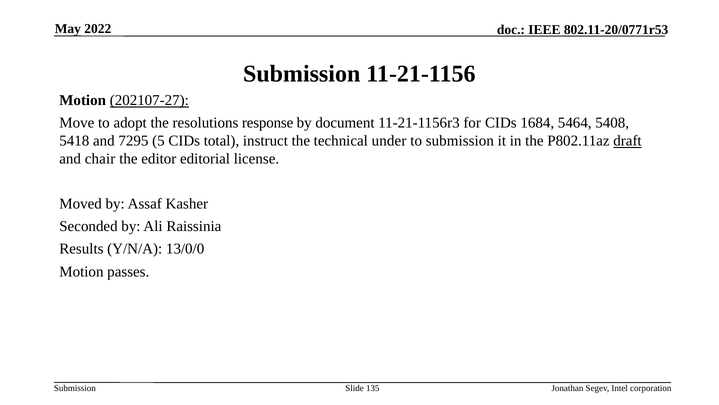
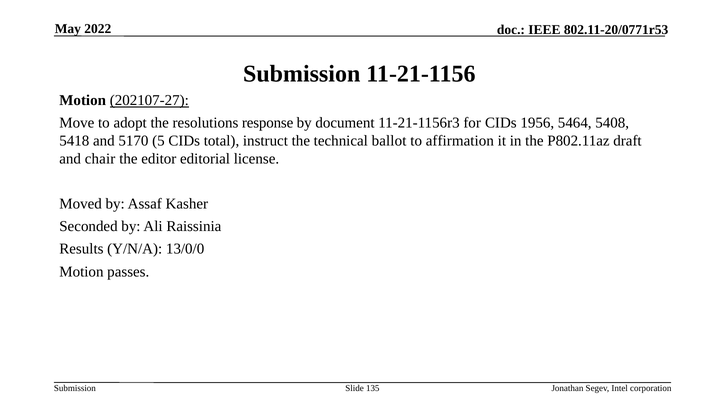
1684: 1684 -> 1956 (537, 123)
7295: 7295 -> 5170 (133, 141)
under: under -> ballot (389, 141)
to submission: submission -> affirmation (460, 141)
draft underline: present -> none (628, 141)
